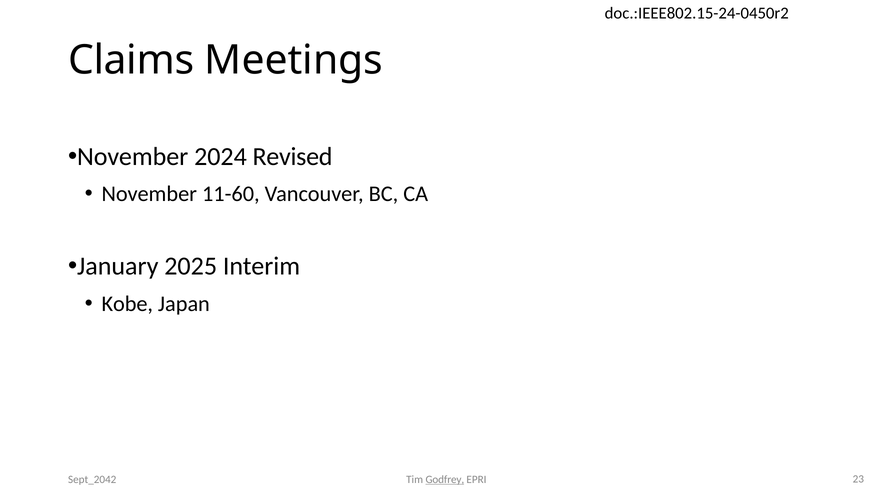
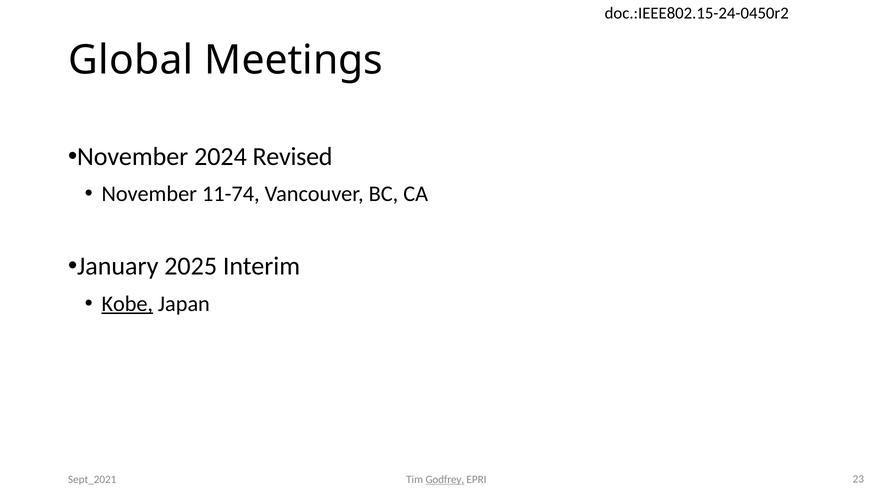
Claims: Claims -> Global (131, 61)
11-60: 11-60 -> 11-74 (231, 194)
Kobe underline: none -> present (127, 304)
Sept_2042: Sept_2042 -> Sept_2021 (92, 480)
